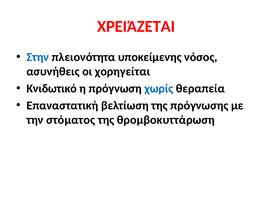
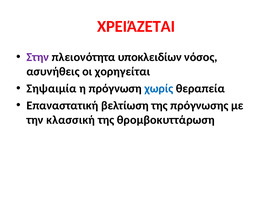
Στην colour: blue -> purple (38, 57)
υποκείμενης: υποκείμενης -> υποκλειδίων (150, 57)
Κνιδωτικό: Κνιδωτικό -> Σηψαιμία (51, 89)
στόματος: στόματος -> κλασσική (71, 120)
